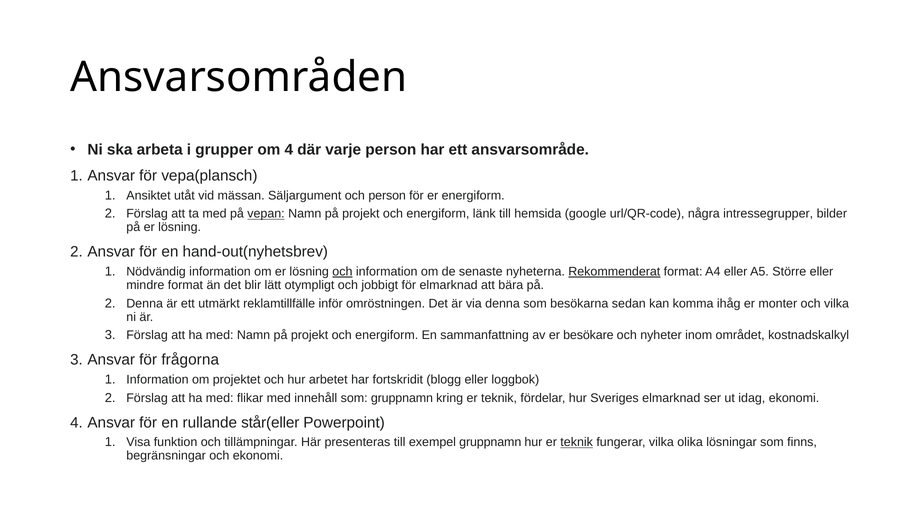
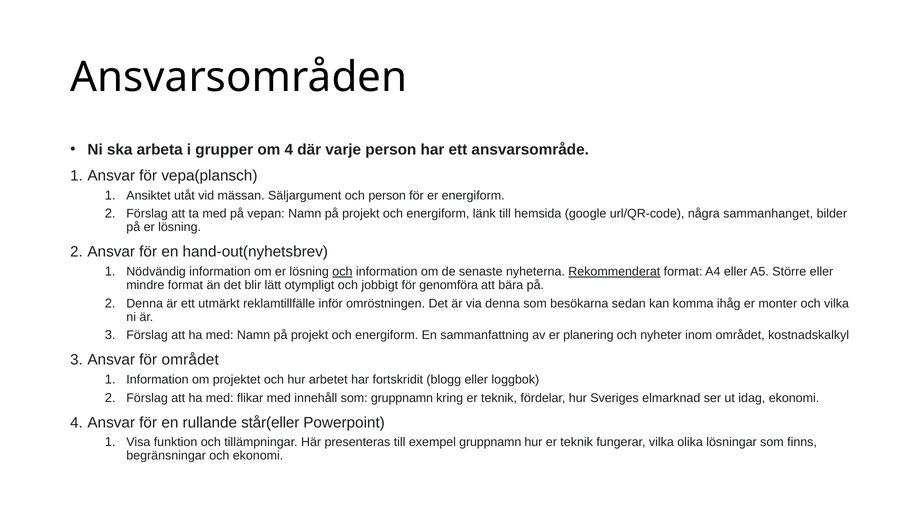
vepan underline: present -> none (266, 214)
intressegrupper: intressegrupper -> sammanhanget (768, 214)
för elmarknad: elmarknad -> genomföra (449, 285)
besökare: besökare -> planering (588, 335)
för frågorna: frågorna -> området (190, 360)
teknik underline: present -> none (577, 442)
